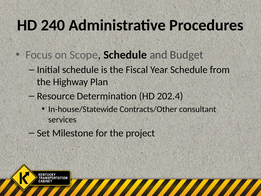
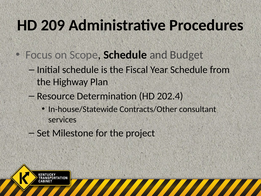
240: 240 -> 209 (53, 25)
